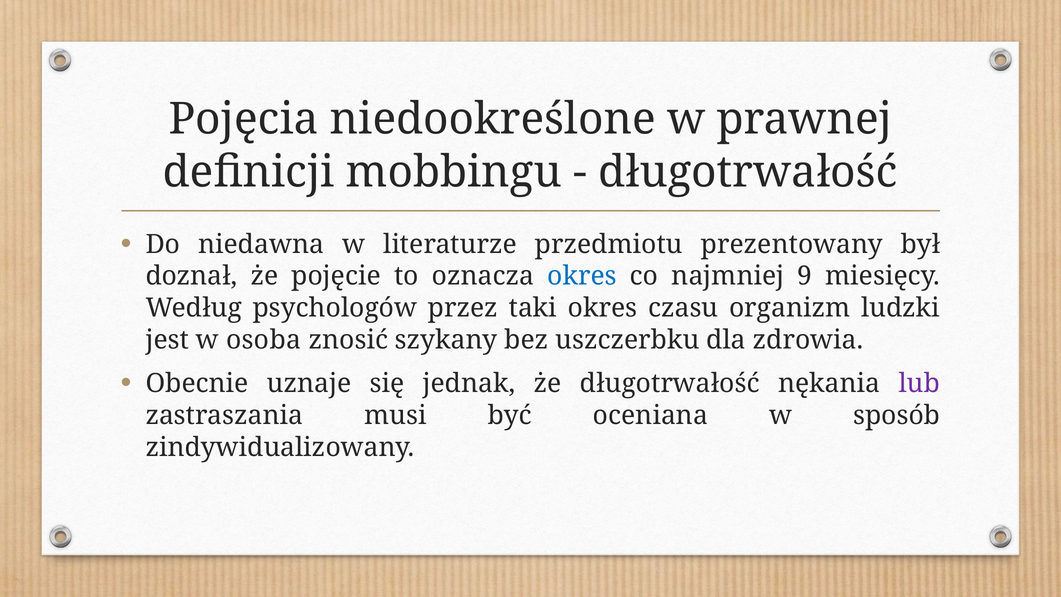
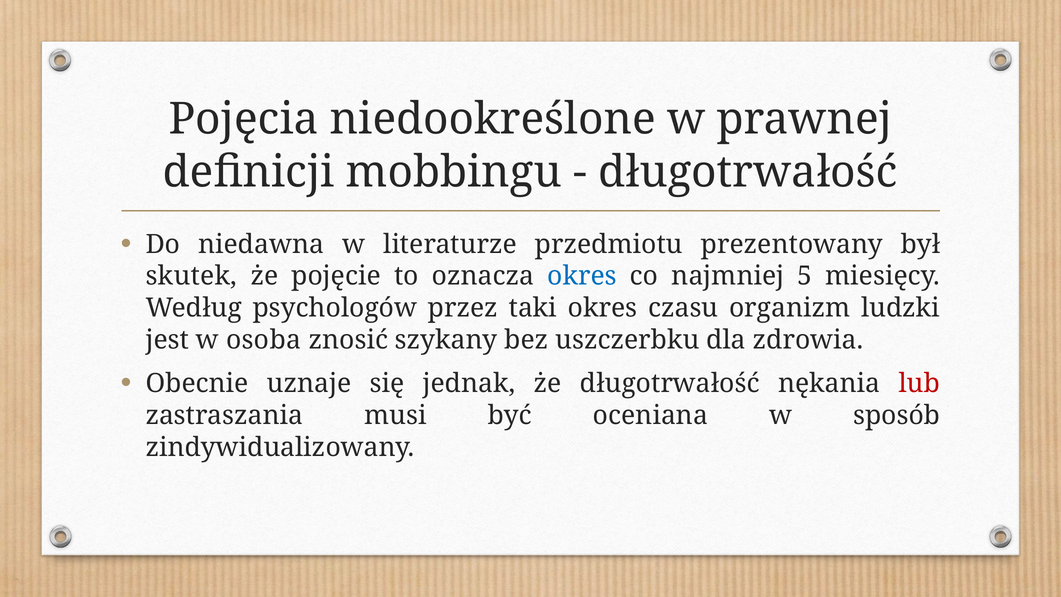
doznał: doznał -> skutek (191, 276)
9: 9 -> 5 (805, 276)
lub colour: purple -> red (919, 384)
